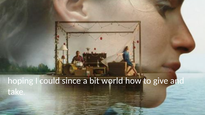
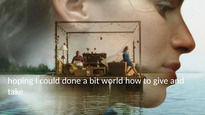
since: since -> done (71, 81)
